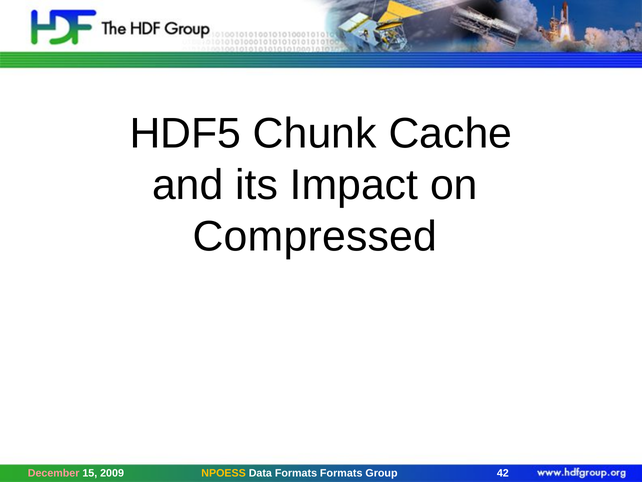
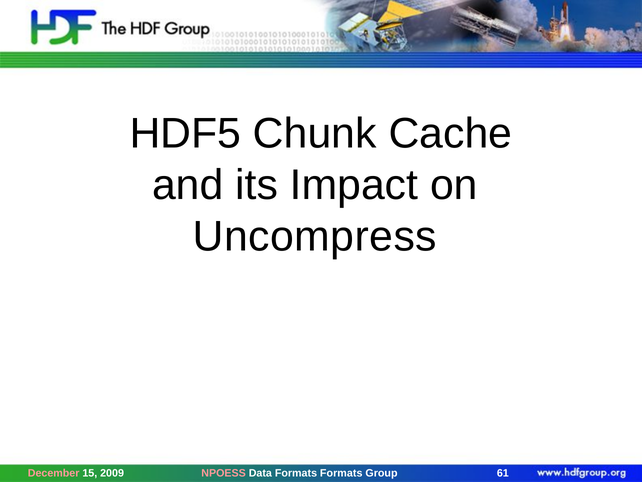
Compressed: Compressed -> Uncompress (315, 236)
NPOESS colour: yellow -> pink (224, 473)
42: 42 -> 61 (503, 473)
